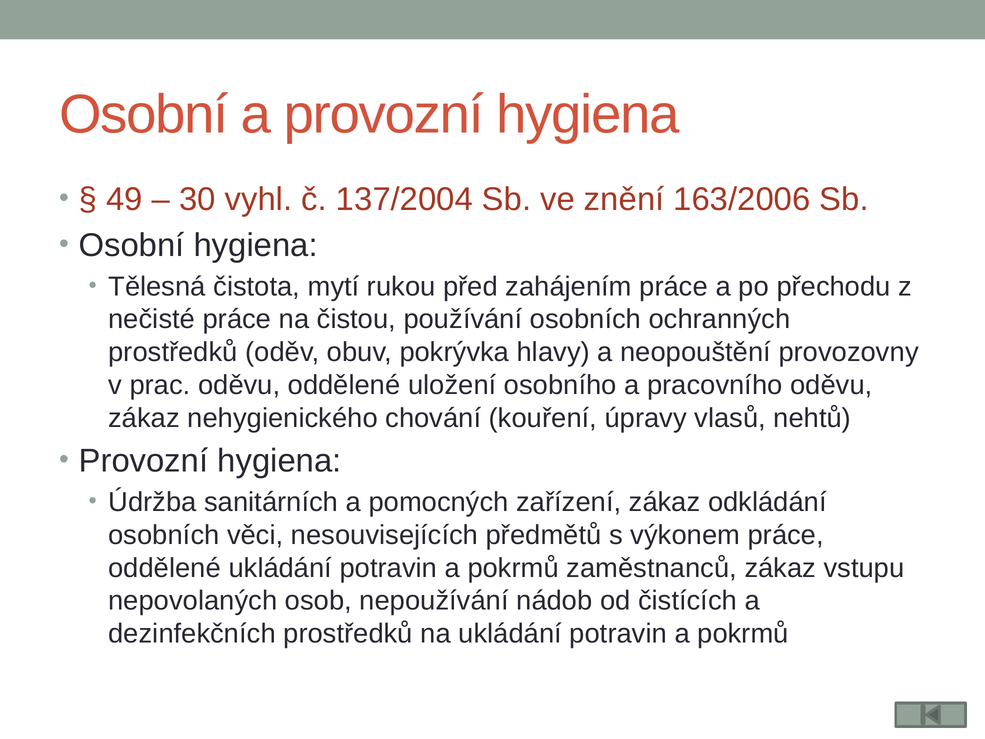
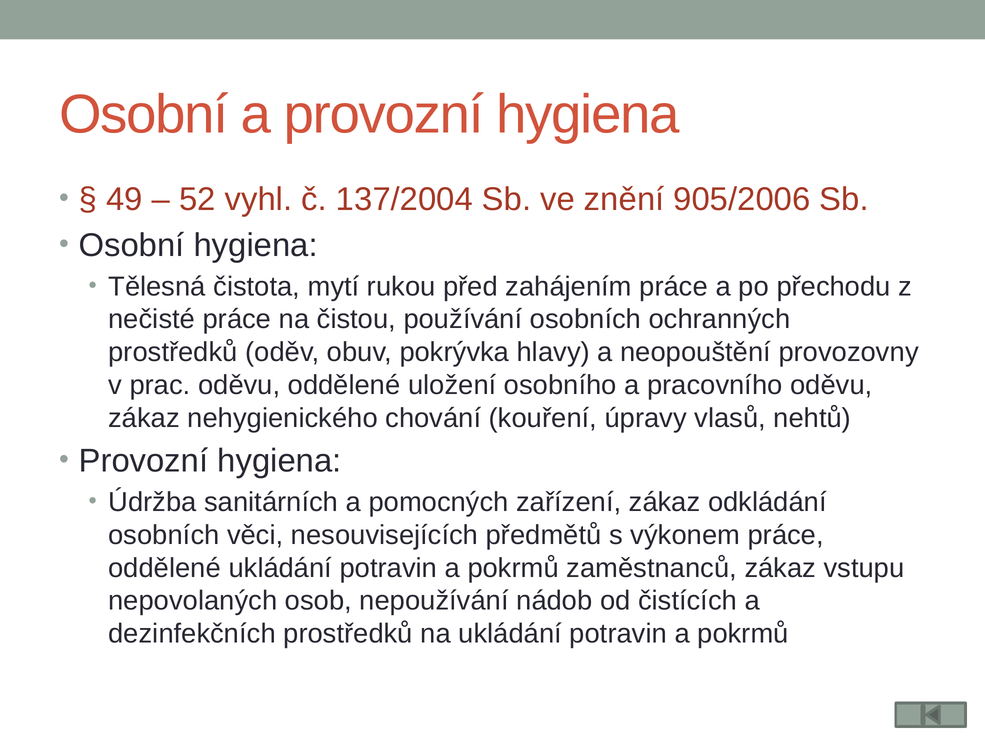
30: 30 -> 52 (197, 199)
163/2006: 163/2006 -> 905/2006 (742, 199)
